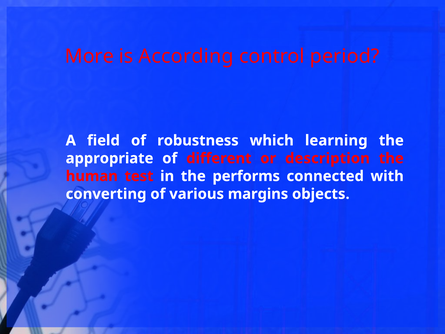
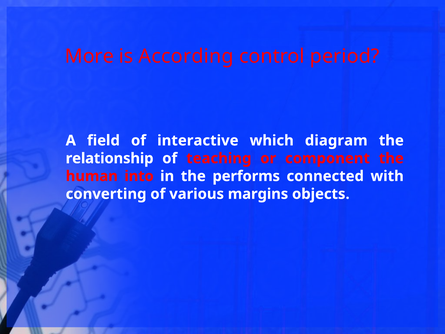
robustness: robustness -> interactive (198, 140)
learning: learning -> diagram (336, 140)
appropriate: appropriate -> relationship (110, 158)
different: different -> teaching (219, 158)
description: description -> component (328, 158)
test: test -> into (139, 176)
